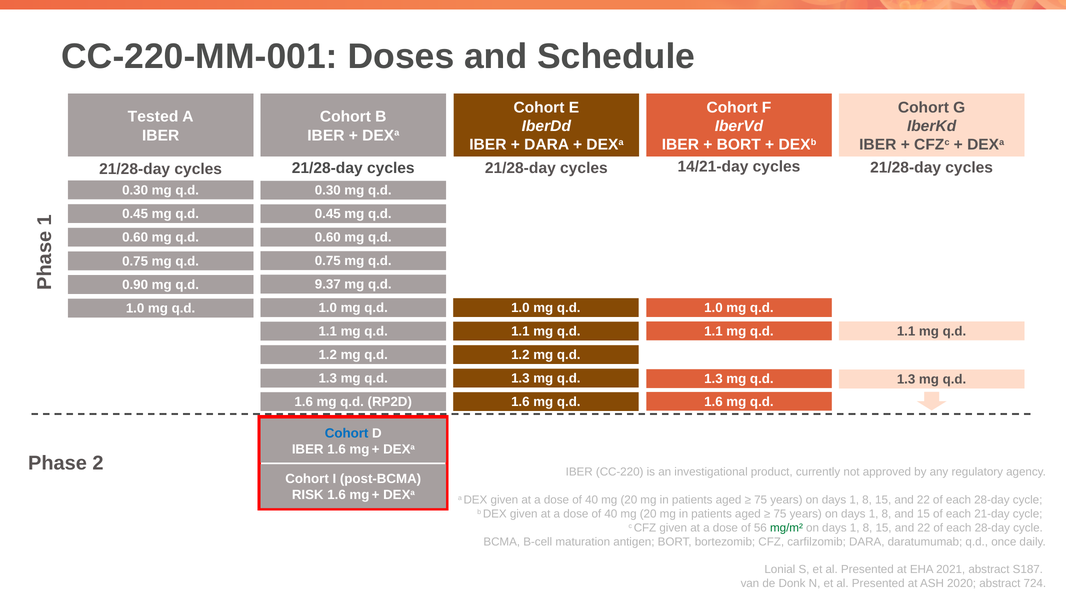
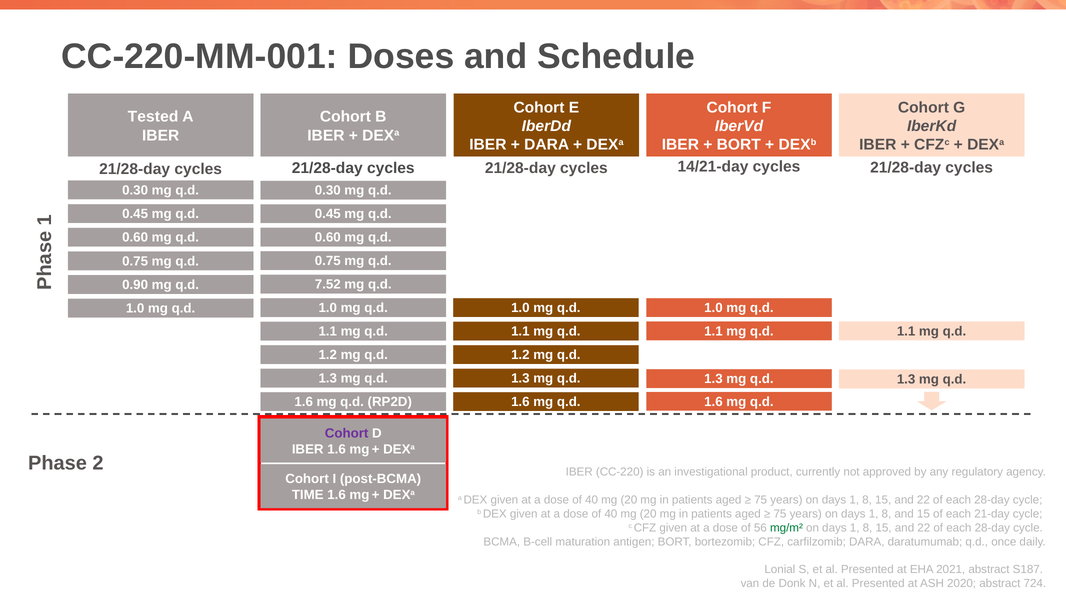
9.37: 9.37 -> 7.52 (328, 285)
Cohort colour: blue -> purple (347, 434)
RISK: RISK -> TIME (308, 496)
